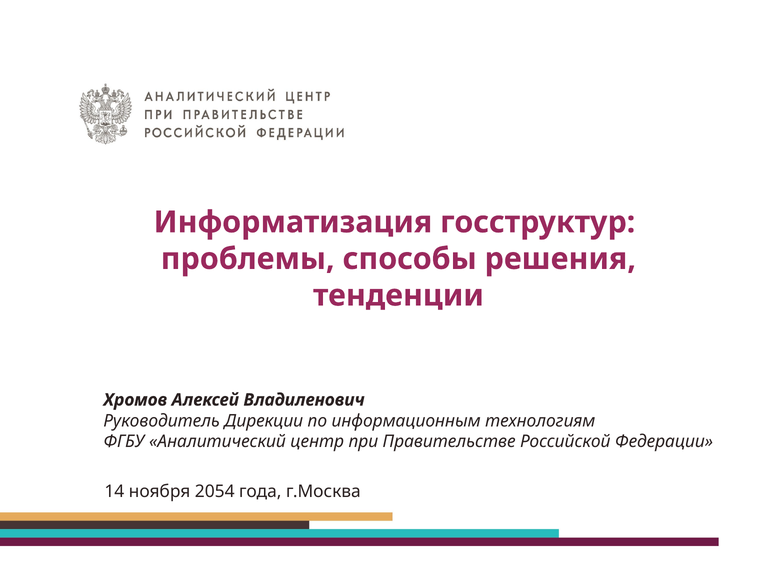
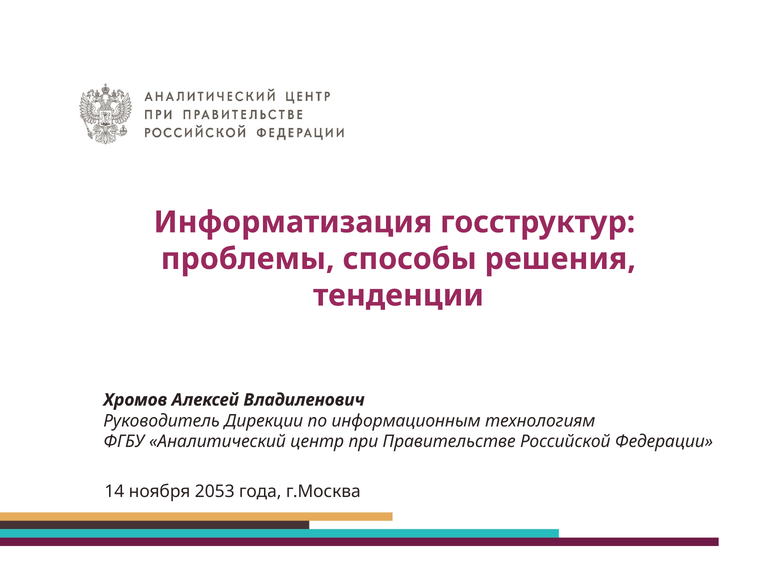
2054: 2054 -> 2053 (215, 491)
